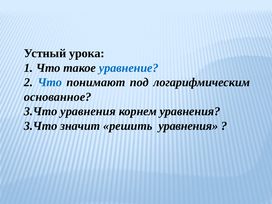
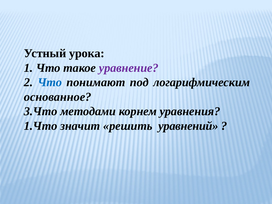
уравнение colour: blue -> purple (129, 68)
3.Что уравнения: уравнения -> методами (88, 111)
3.Что: 3.Что -> 1.Что (41, 126)
решить уравнения: уравнения -> уравнений (188, 126)
